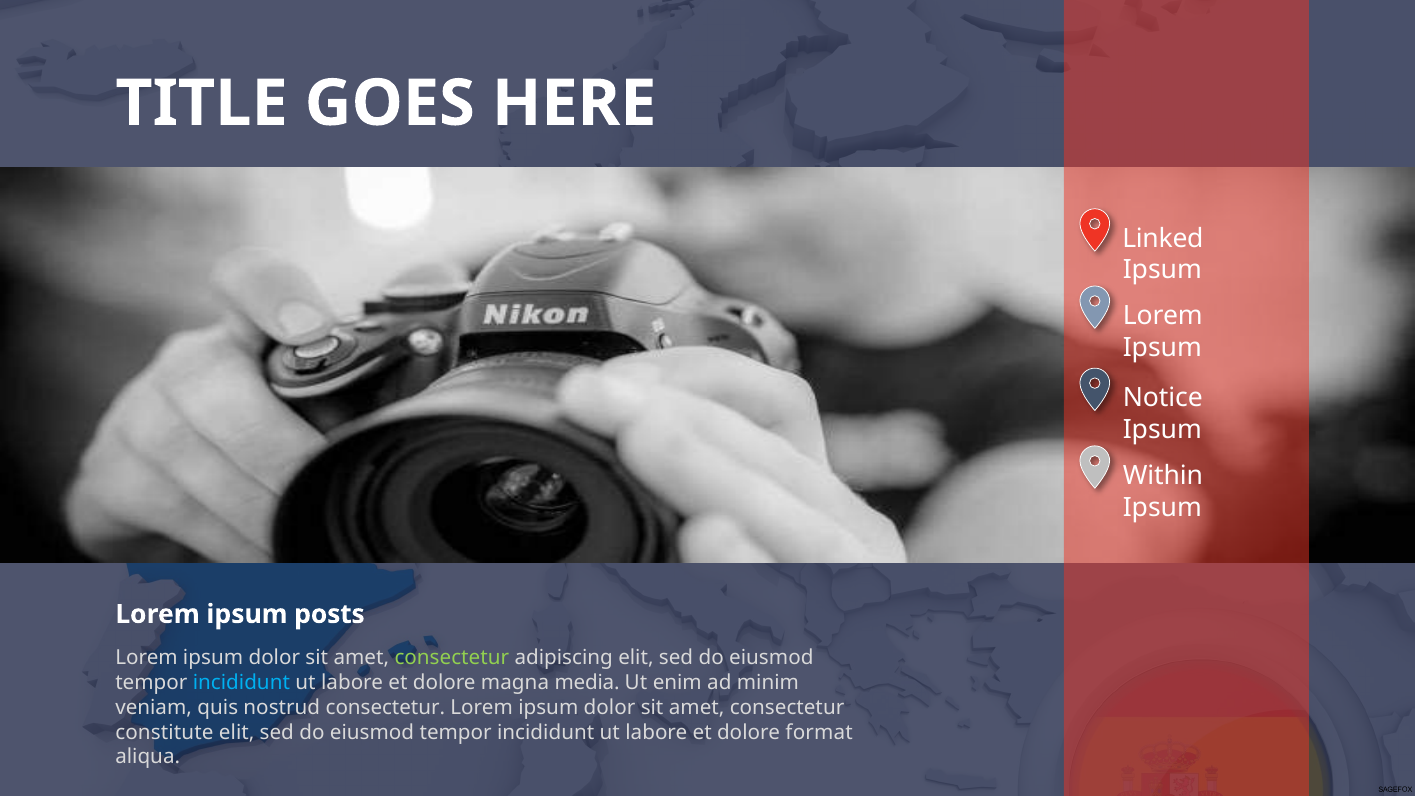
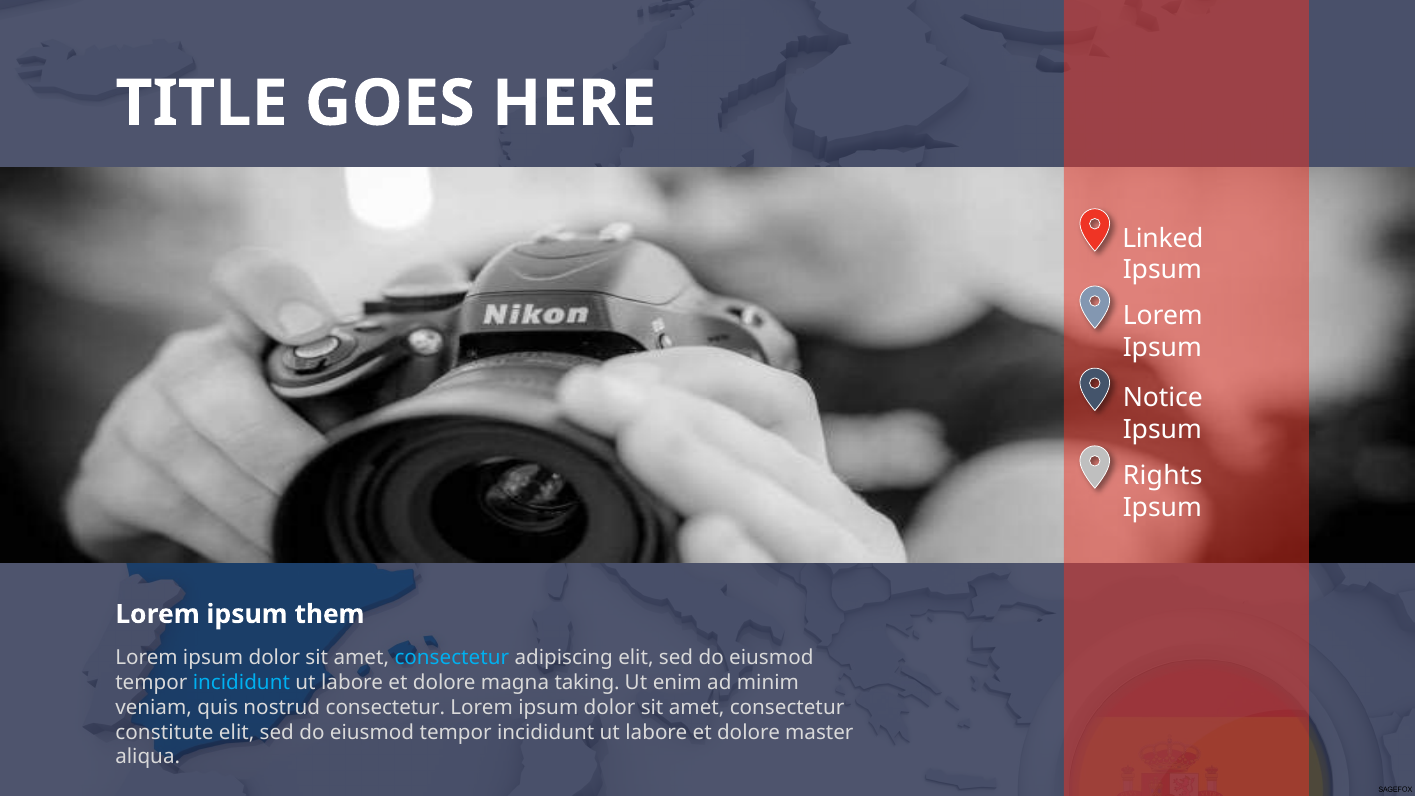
Within: Within -> Rights (1163, 475)
posts: posts -> them (329, 614)
consectetur colour: light green -> light blue (452, 658)
media: media -> taking (587, 683)
format: format -> master (819, 732)
